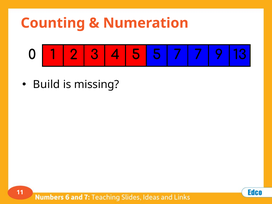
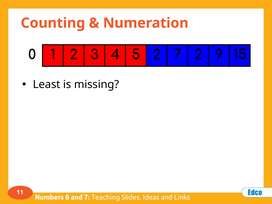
5 5: 5 -> 2 (157, 55)
7 7: 7 -> 2 (198, 55)
13: 13 -> 15 (240, 55)
Build: Build -> Least (47, 85)
